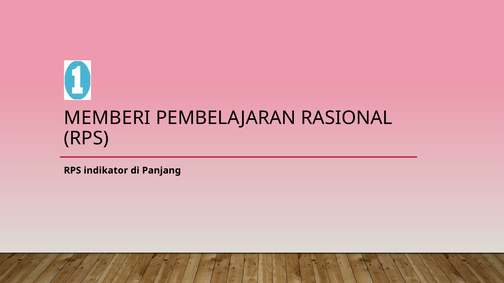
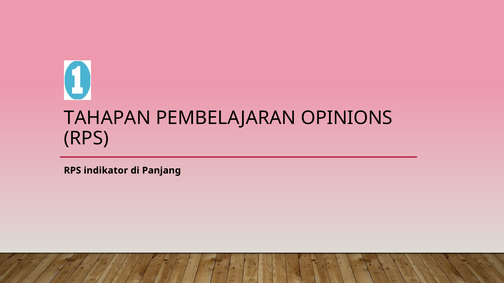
MEMBERI: MEMBERI -> TAHAPAN (107, 118)
RASIONAL: RASIONAL -> OPINIONS (347, 118)
